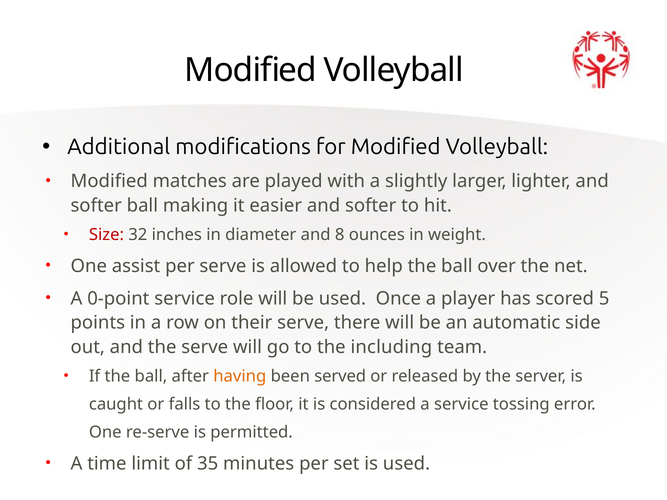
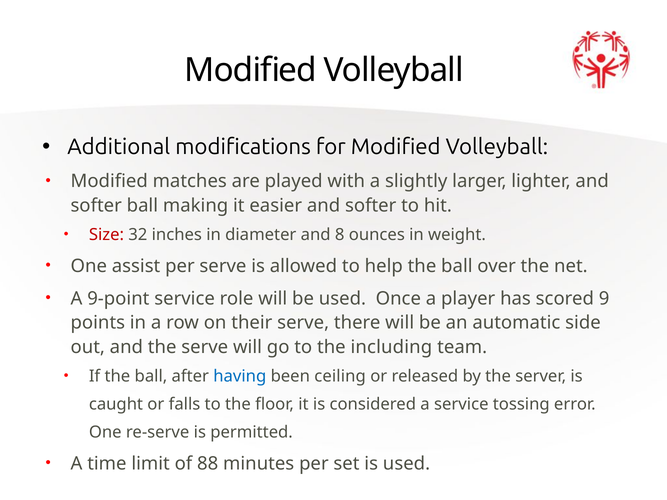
0-point: 0-point -> 9-point (118, 299)
5: 5 -> 9 (604, 299)
having colour: orange -> blue (240, 376)
served: served -> ceiling (340, 376)
35: 35 -> 88 (208, 464)
